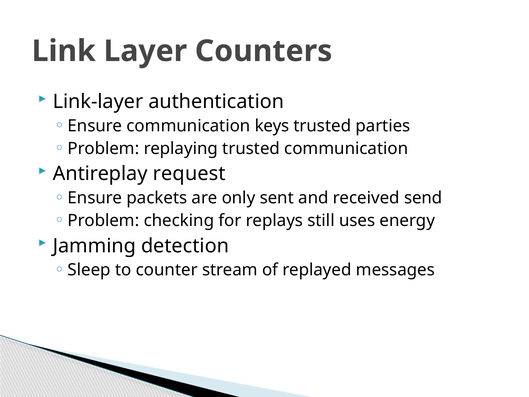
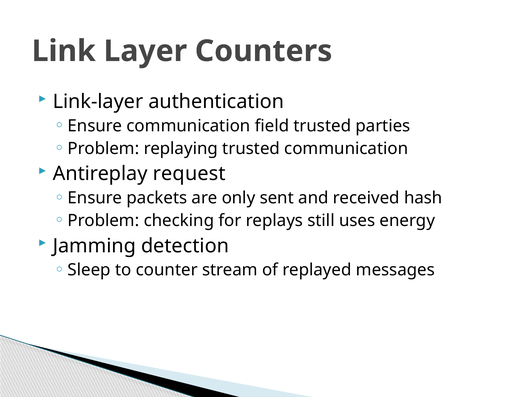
keys: keys -> field (272, 126)
send: send -> hash (423, 198)
